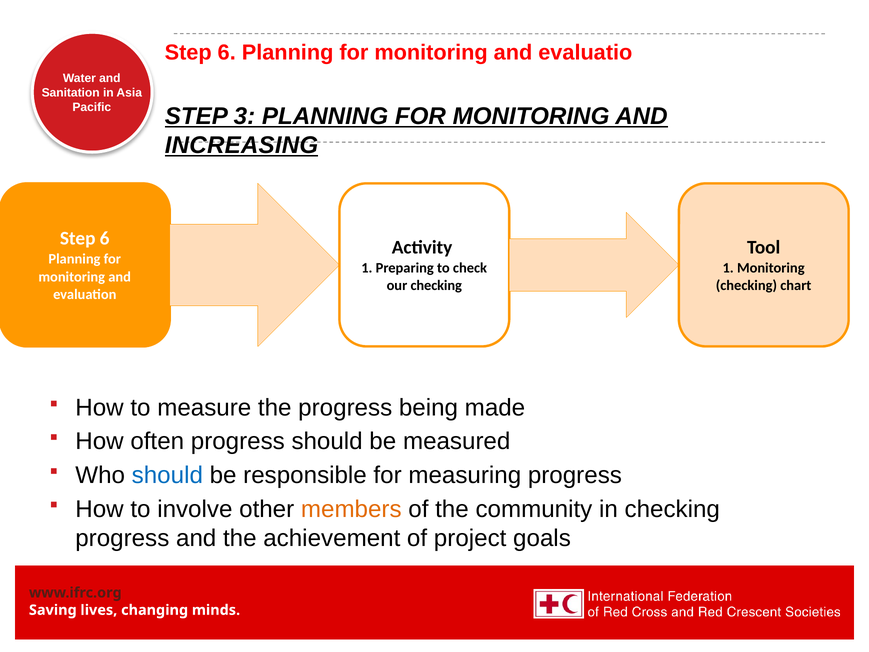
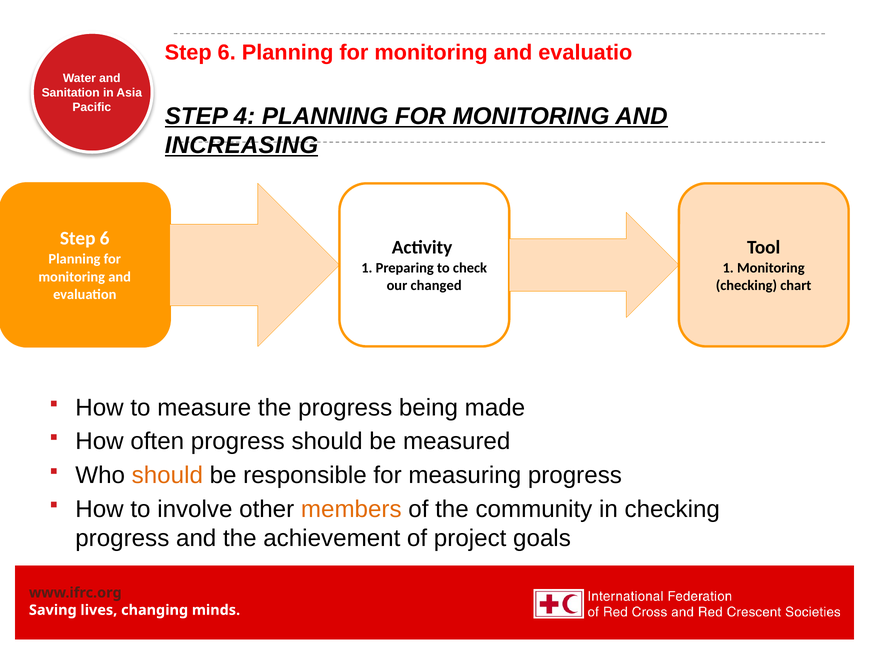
3: 3 -> 4 (244, 116)
checking: checking -> changed (436, 286)
should colour: blue -> orange (167, 475)
